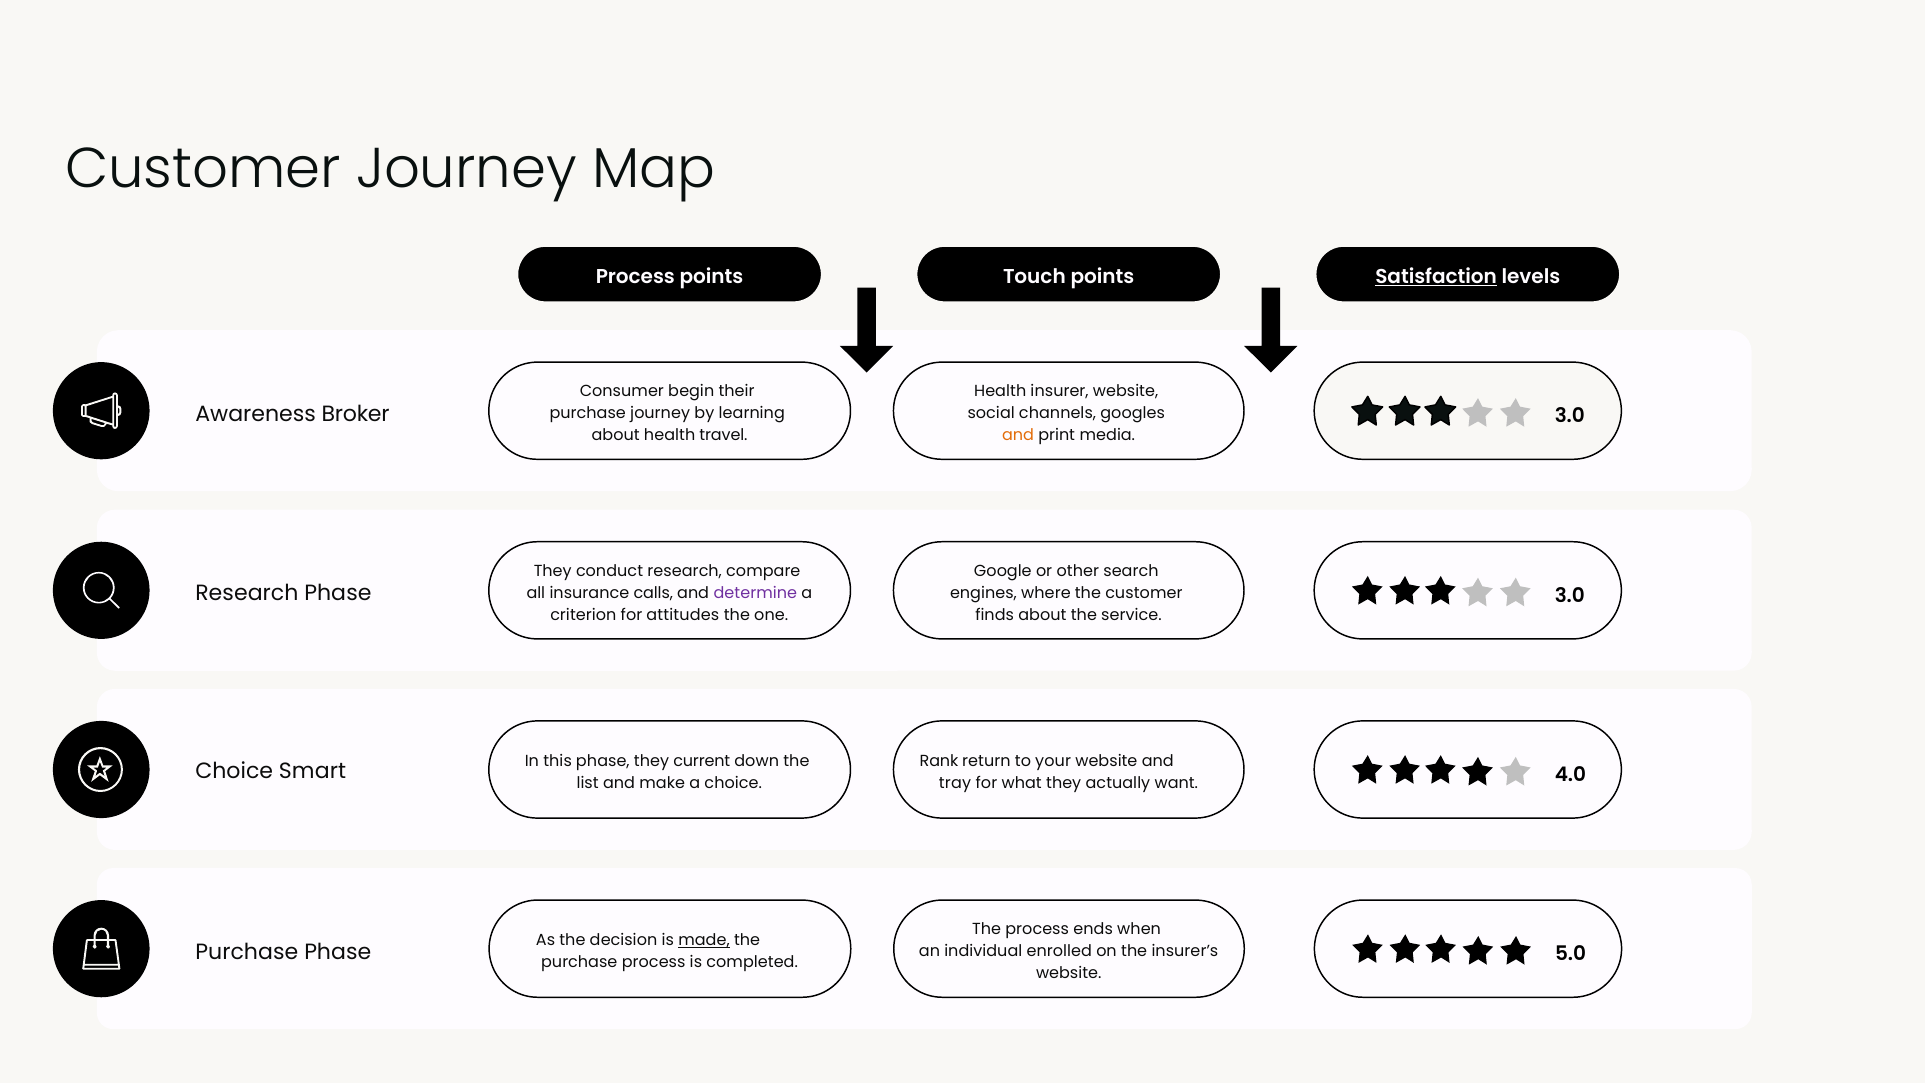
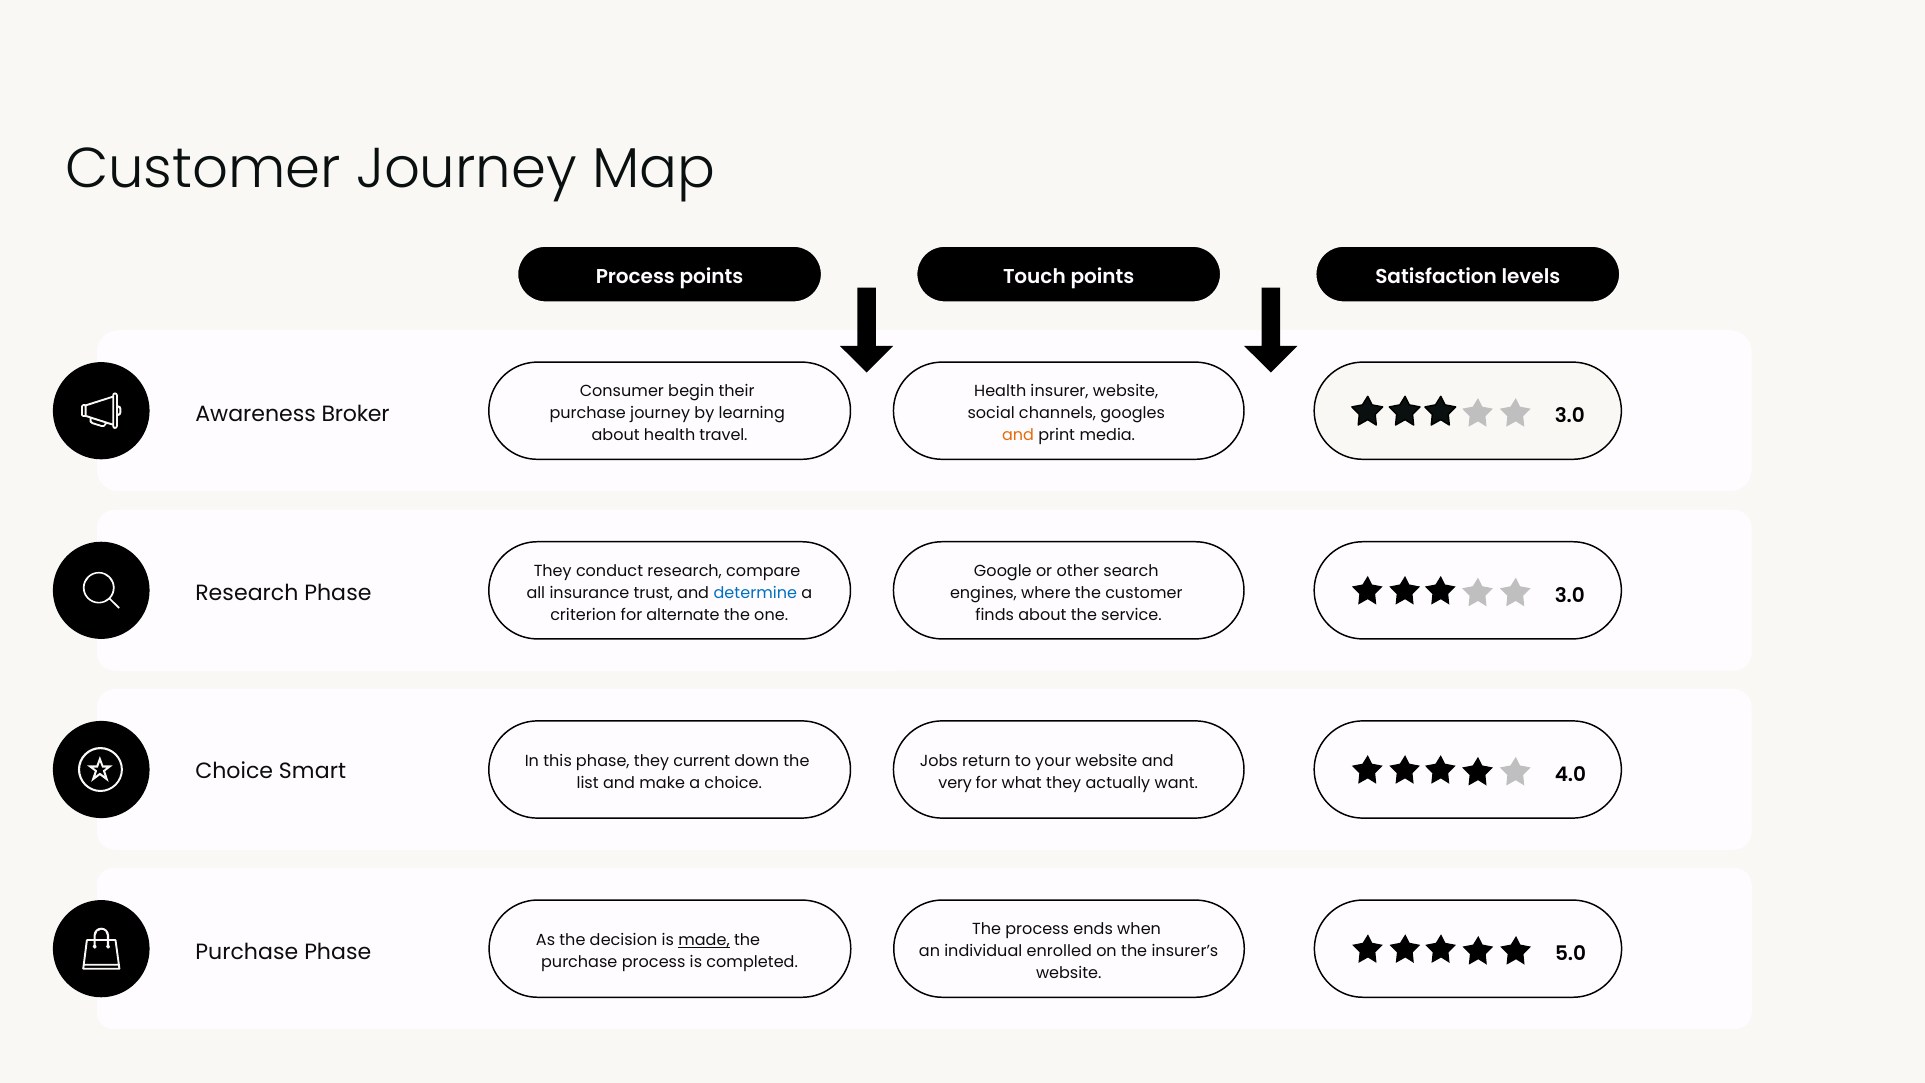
Satisfaction underline: present -> none (1436, 276)
calls: calls -> trust (653, 593)
determine colour: purple -> blue (755, 593)
attitudes: attitudes -> alternate (683, 615)
Rank: Rank -> Jobs (939, 761)
tray: tray -> very (955, 783)
